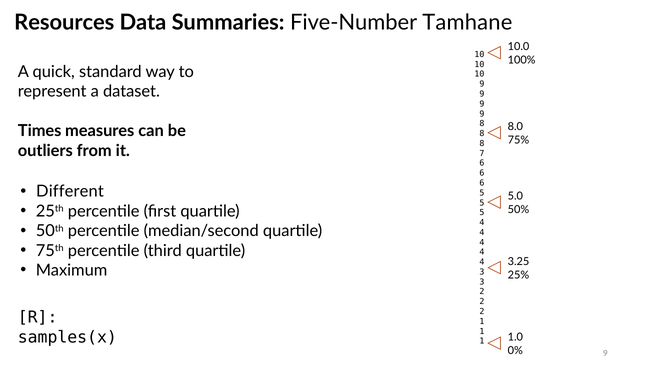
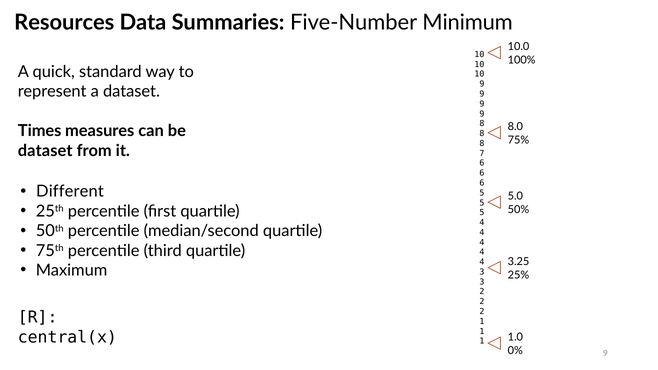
Tamhane: Tamhane -> Minimum (468, 22)
outliers: outliers -> dataset (45, 151)
samples(x: samples(x -> central(x (67, 337)
